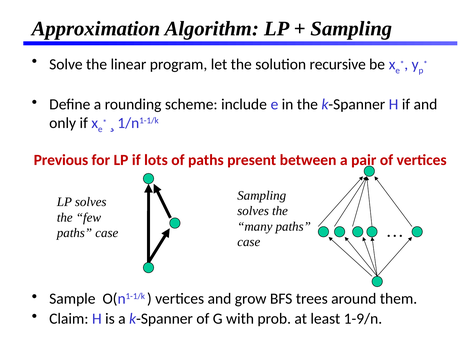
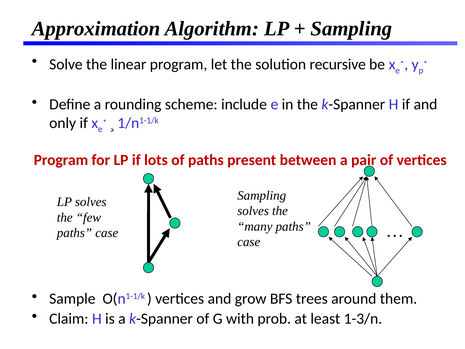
Previous: Previous -> Program (61, 160)
1-9/n: 1-9/n -> 1-3/n (363, 318)
